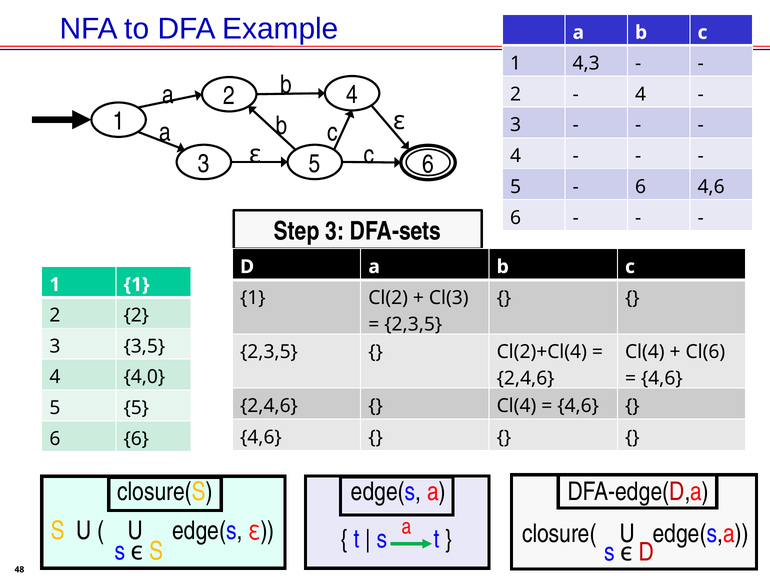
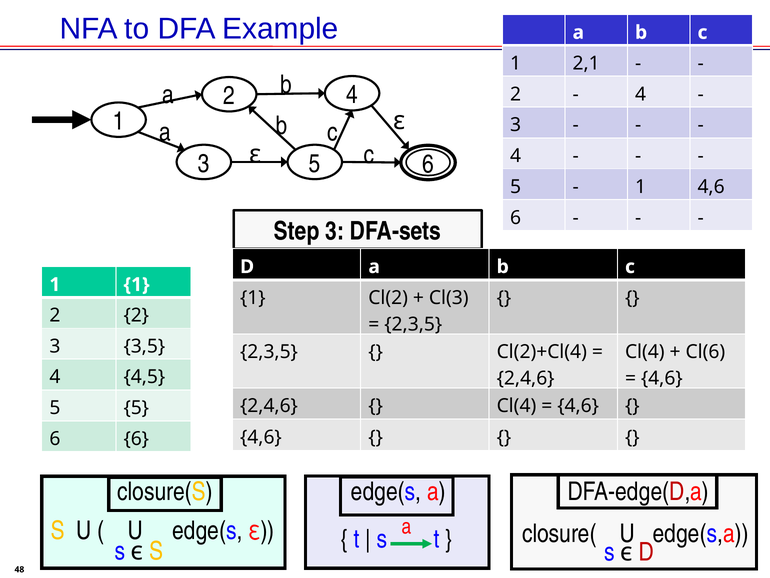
4,3: 4,3 -> 2,1 (586, 63)
6: 6 -> 1 (641, 187)
4,0: 4,0 -> 4,5 (144, 377)
